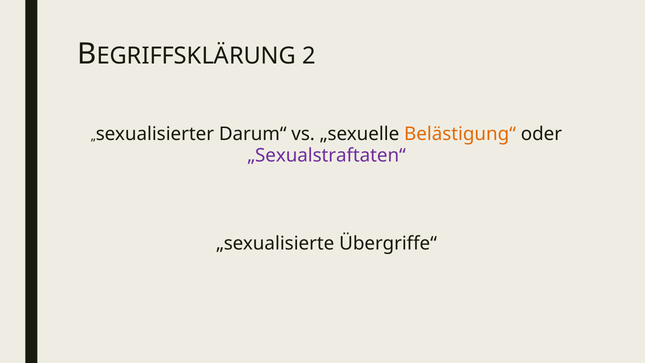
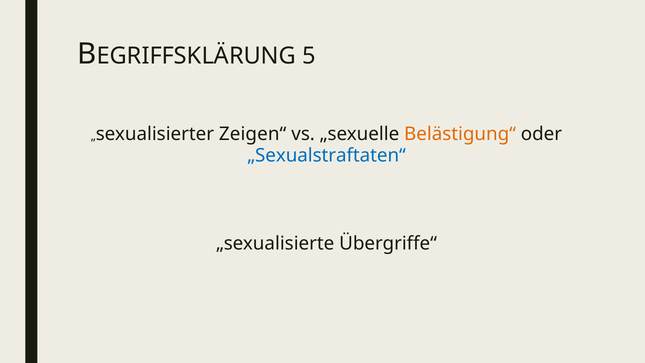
2: 2 -> 5 (309, 56)
Darum“: Darum“ -> Zeigen“ (253, 134)
„Sexualstraftaten“ colour: purple -> blue (327, 155)
